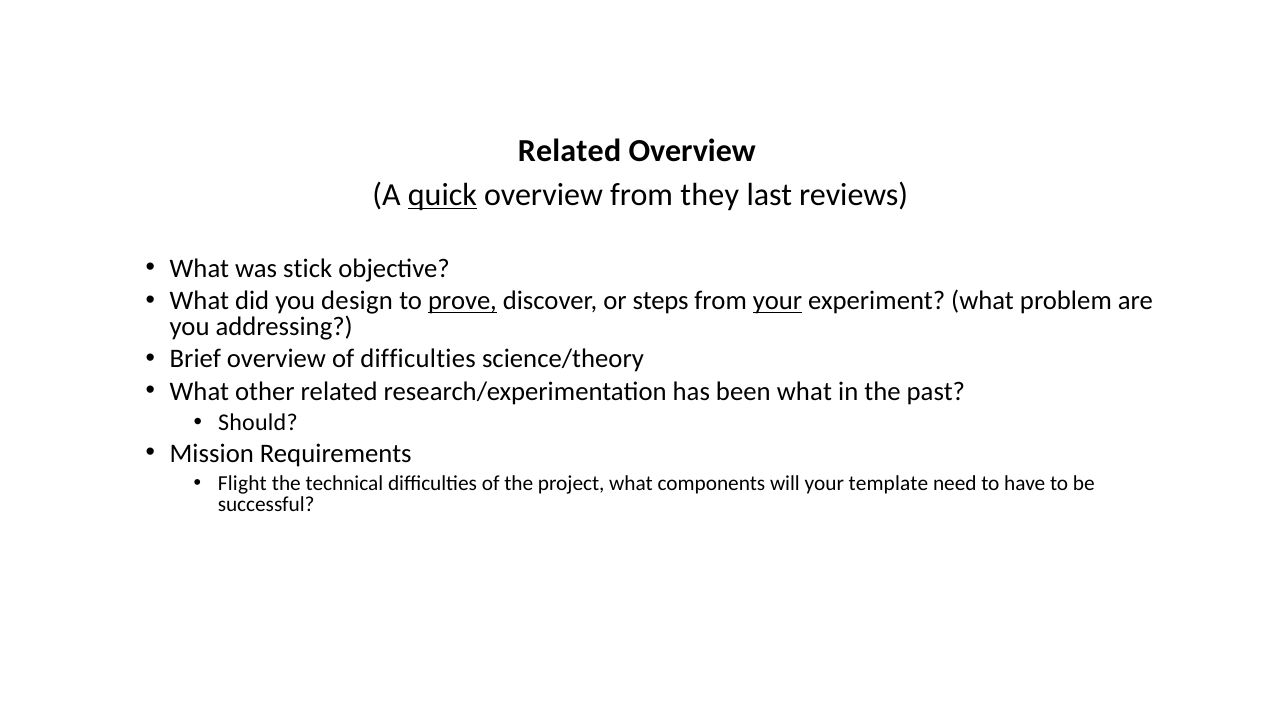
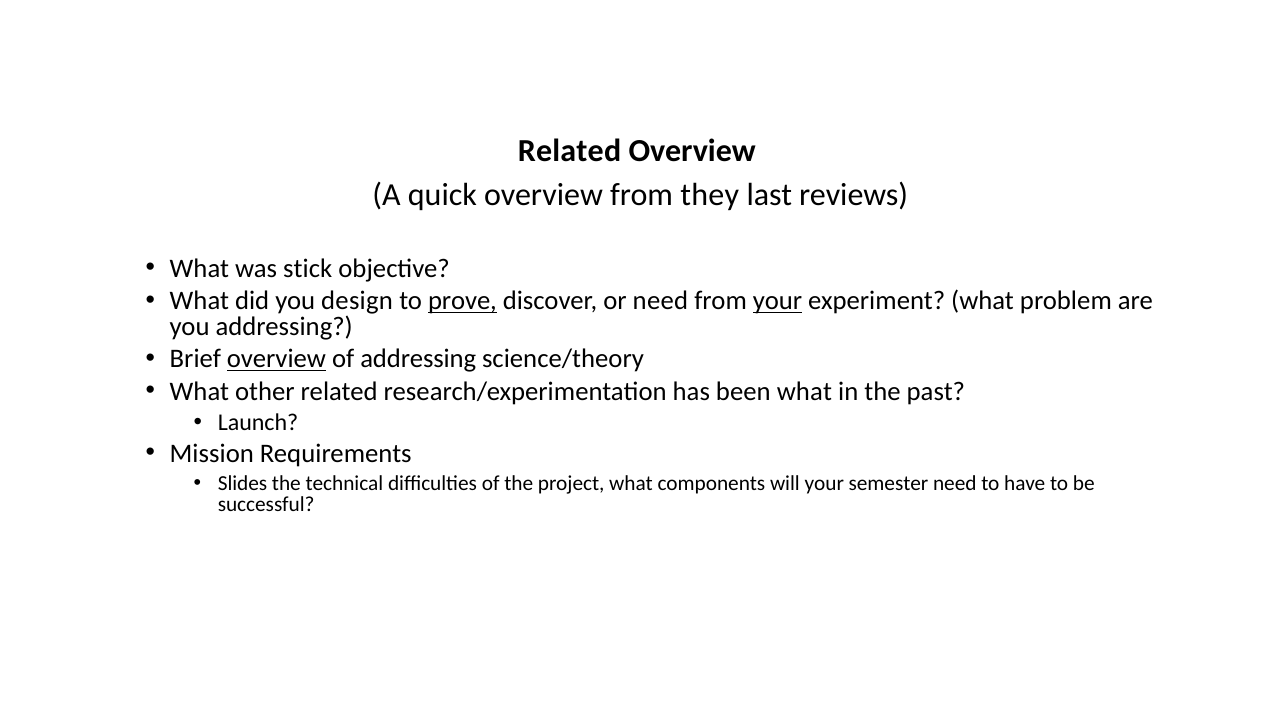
quick underline: present -> none (442, 195)
or steps: steps -> need (660, 301)
overview underline: none -> present (276, 359)
of difficulties: difficulties -> addressing (418, 359)
Should: Should -> Launch (258, 422)
Flight: Flight -> Slides (242, 483)
template: template -> semester (889, 483)
